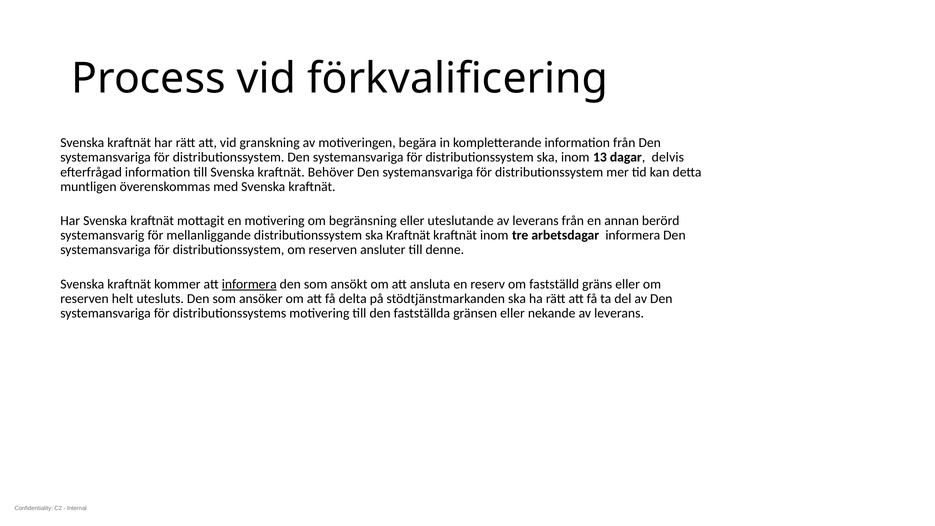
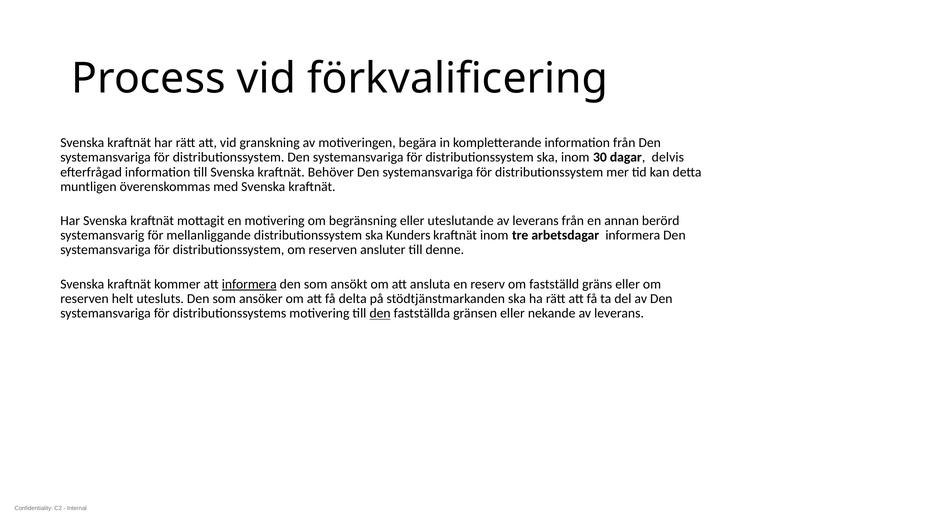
13: 13 -> 30 (600, 157)
ska Kraftnät: Kraftnät -> Kunders (408, 235)
den underline: none -> present (380, 313)
